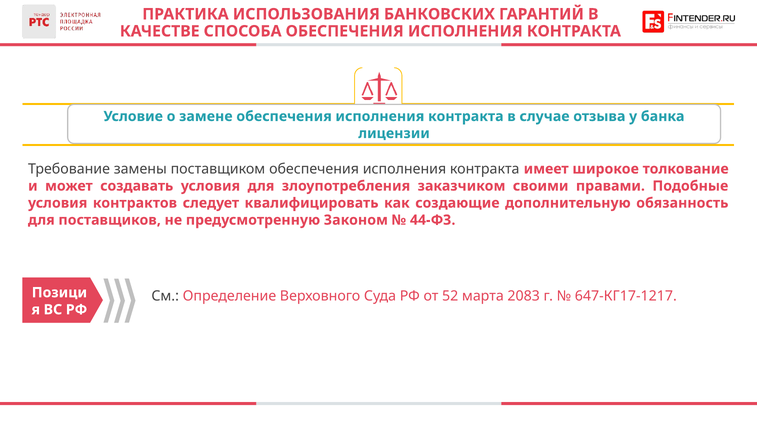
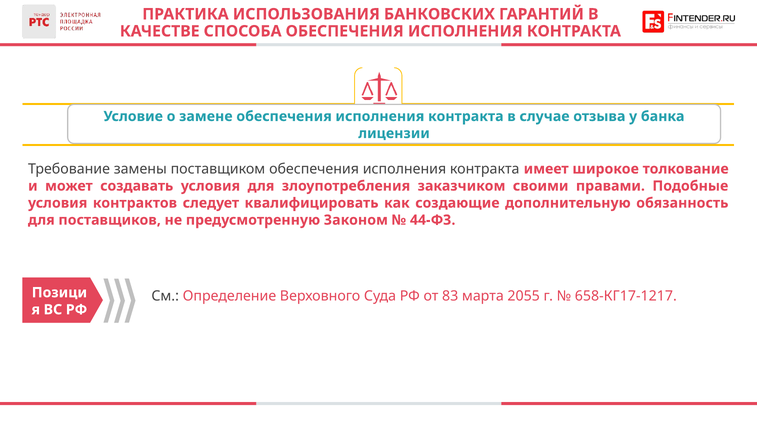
52: 52 -> 83 (450, 296)
2083: 2083 -> 2055 (524, 296)
647-КГ17-1217: 647-КГ17-1217 -> 658-КГ17-1217 (626, 296)
